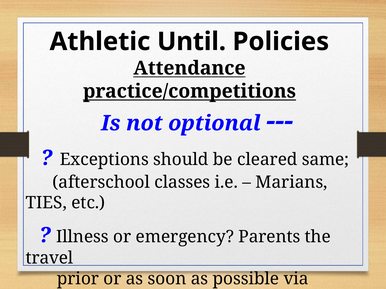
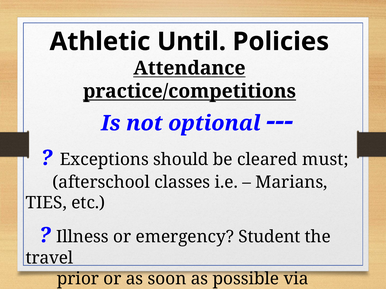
same: same -> must (325, 160)
Parents: Parents -> Student (269, 237)
